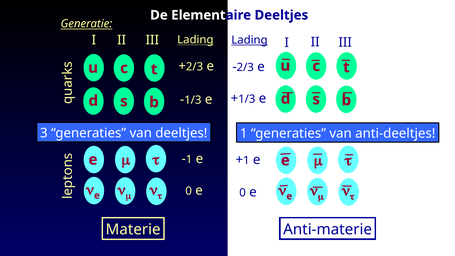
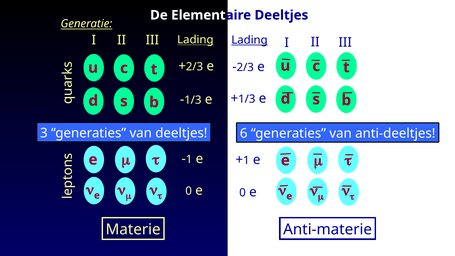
deeltjes 1: 1 -> 6 (244, 134)
